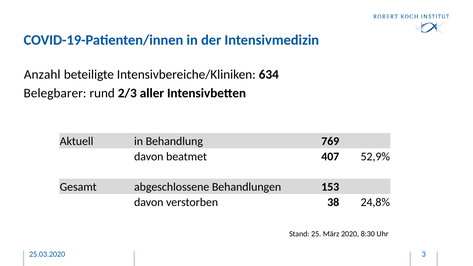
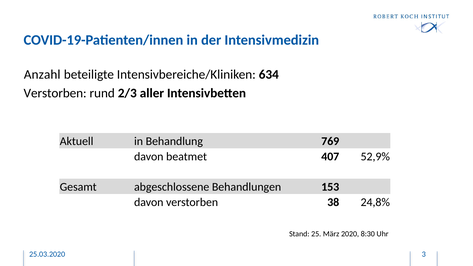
Belegbarer: Belegbarer -> Verstorben (55, 93)
